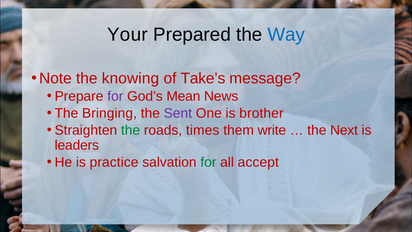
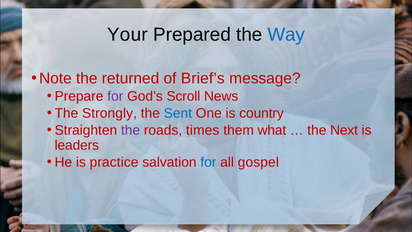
knowing: knowing -> returned (131, 78)
Take’s: Take’s -> Brief’s (203, 78)
Mean: Mean -> Scroll (183, 96)
Bringing: Bringing -> Strongly (109, 113)
Sent colour: purple -> blue (178, 113)
brother: brother -> country (262, 113)
the colour: green -> purple (131, 130)
write: write -> what (272, 130)
for colour: green -> blue (208, 162)
accept: accept -> gospel (258, 162)
